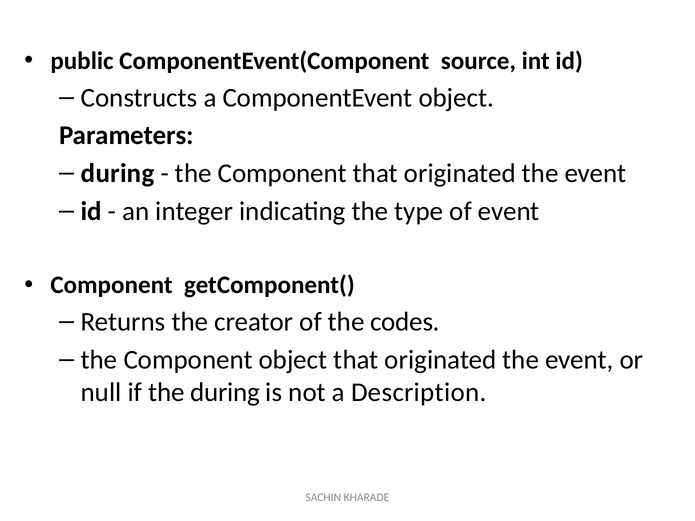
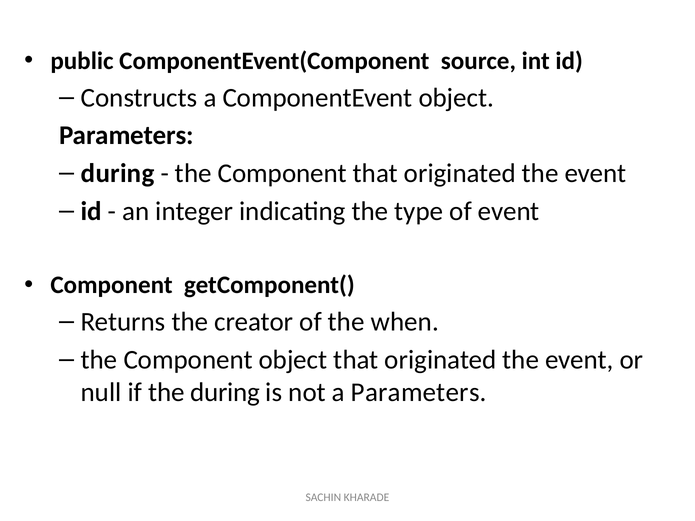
codes: codes -> when (405, 322)
a Description: Description -> Parameters (419, 392)
